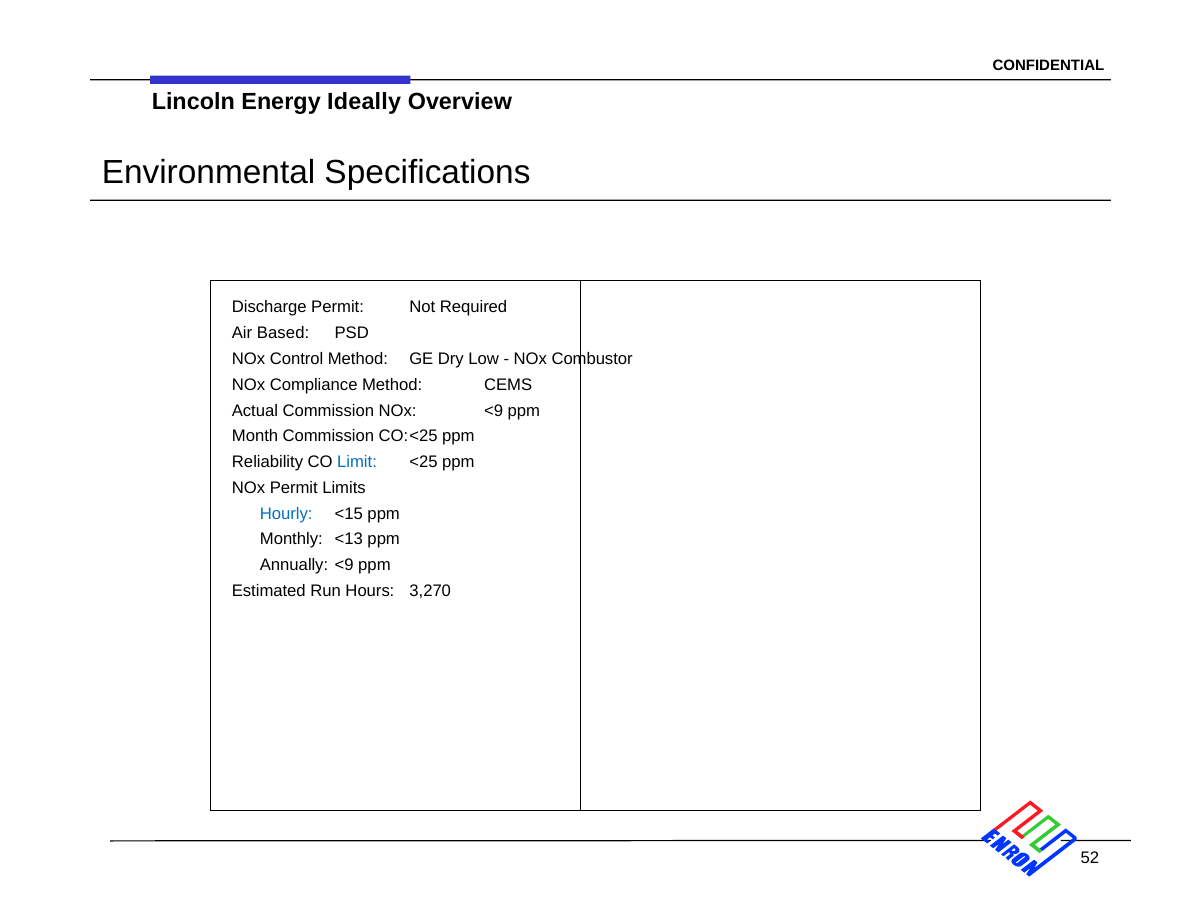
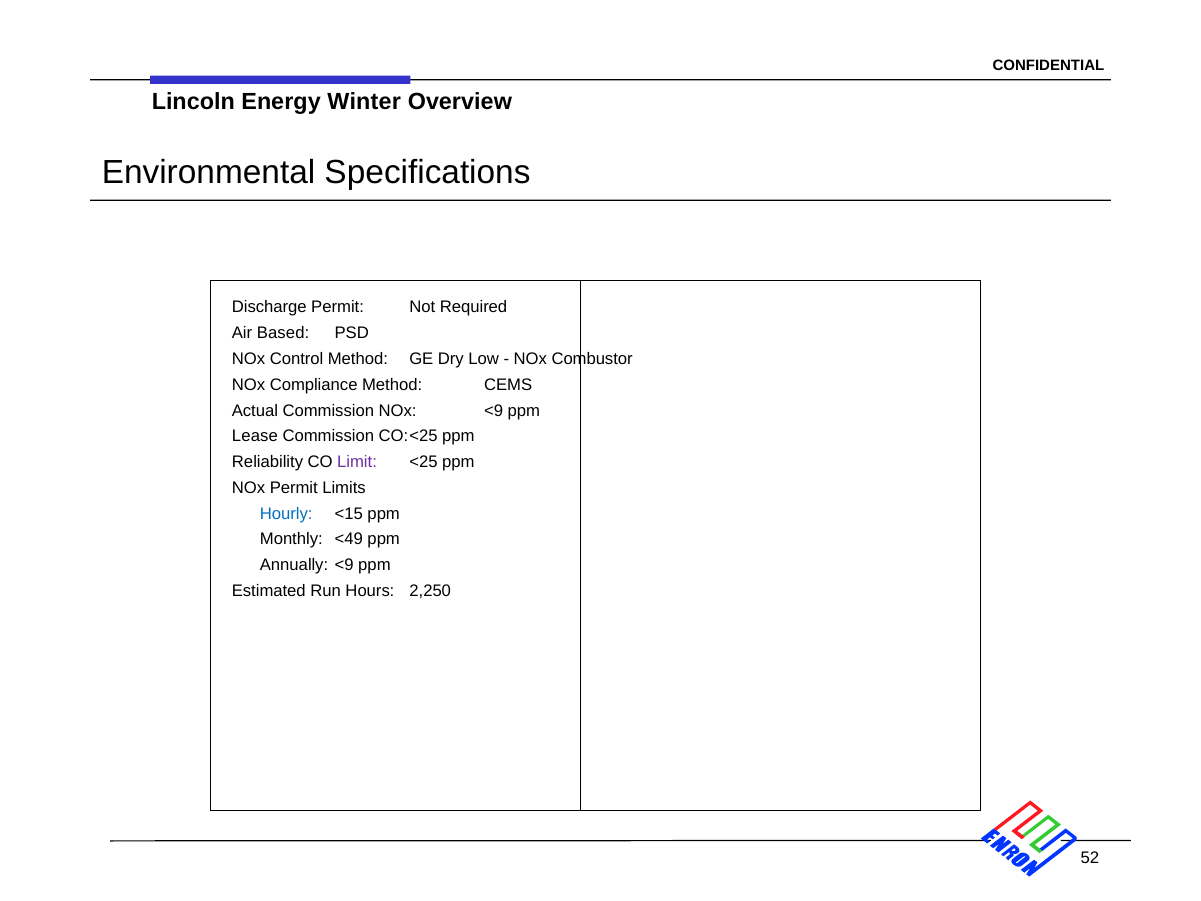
Ideally: Ideally -> Winter (364, 102)
Month: Month -> Lease (255, 436)
Limit colour: blue -> purple (357, 462)
<13: <13 -> <49 (349, 539)
3,270: 3,270 -> 2,250 (430, 591)
